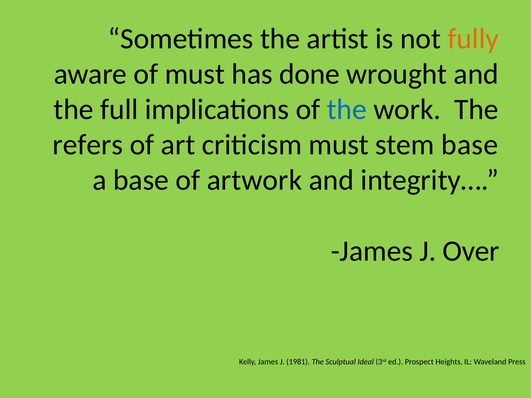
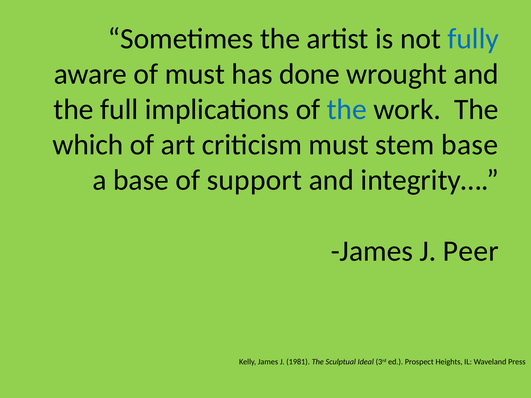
fully colour: orange -> blue (473, 39)
refers: refers -> which (88, 145)
artwork: artwork -> support (254, 180)
Over: Over -> Peer (471, 251)
